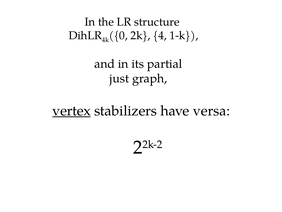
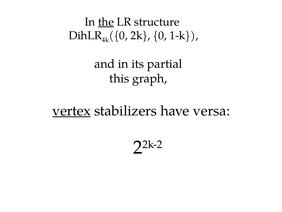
the underline: none -> present (106, 22)
2k 4: 4 -> 0 (160, 35)
just: just -> this (119, 78)
